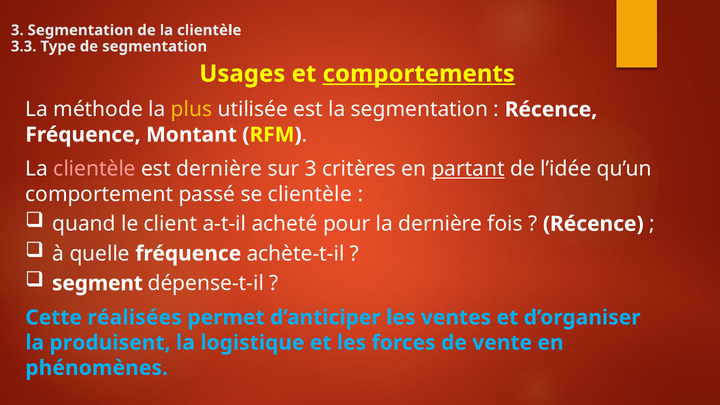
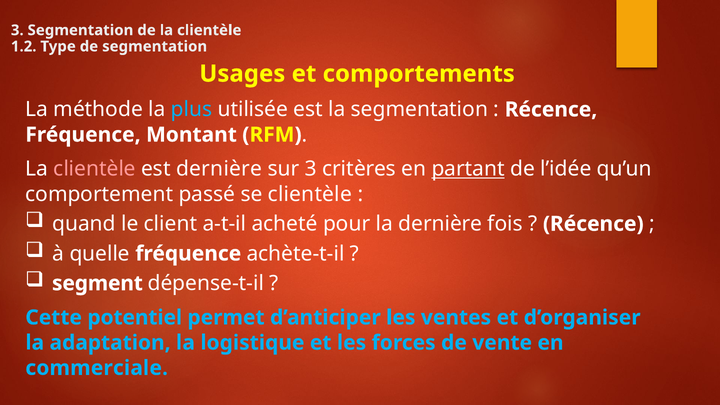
3.3: 3.3 -> 1.2 (24, 46)
comportements underline: present -> none (419, 74)
plus colour: yellow -> light blue (192, 110)
réalisées: réalisées -> potentiel (135, 318)
produisent: produisent -> adaptation (110, 343)
phénomènes: phénomènes -> commerciale (97, 368)
